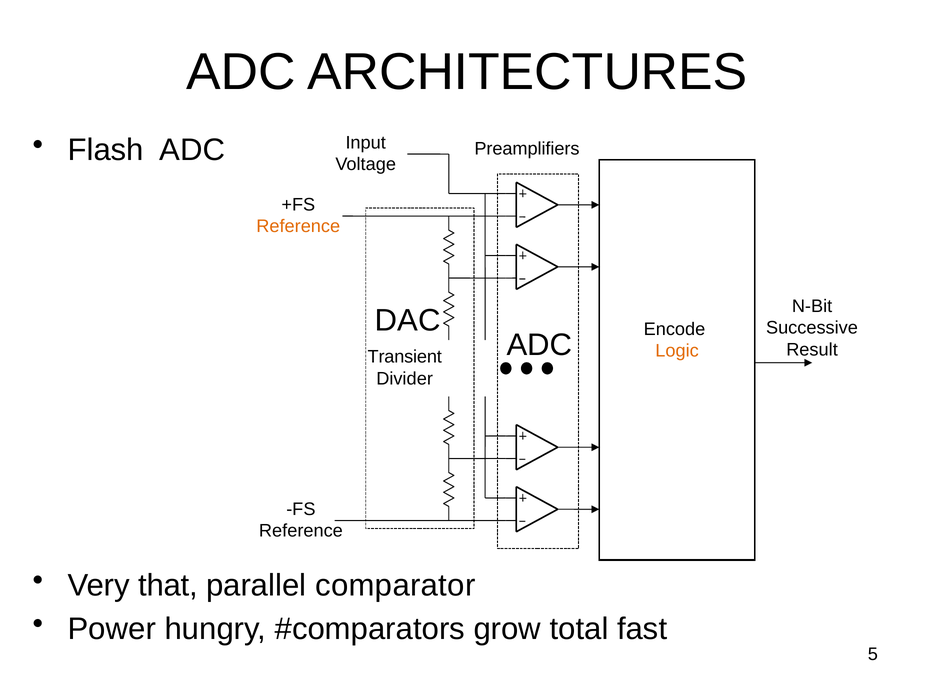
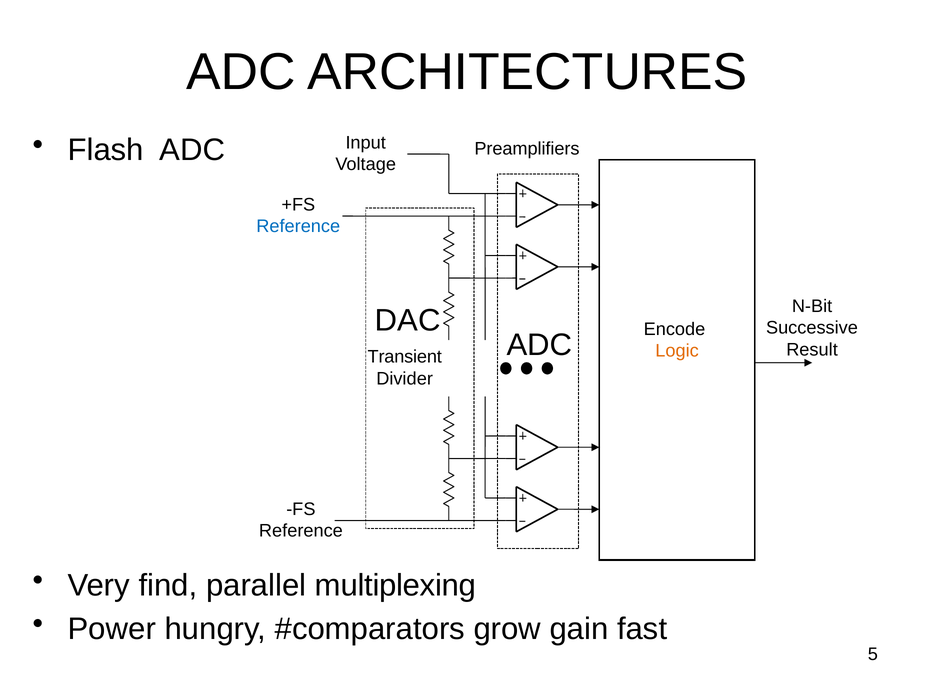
Reference colour: orange -> blue (298, 227)
that: that -> find (168, 586)
comparator: comparator -> multiplexing (396, 586)
total: total -> gain (579, 629)
